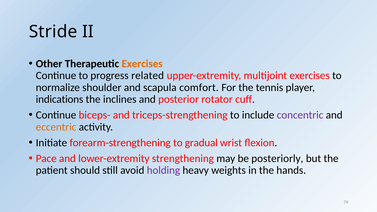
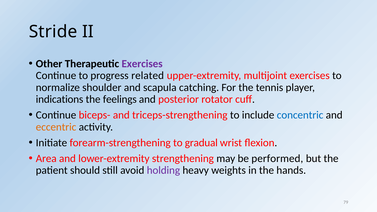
Exercises colour: orange -> purple (142, 64)
comfort: comfort -> catching (199, 87)
inclines: inclines -> feelings (120, 99)
concentric colour: purple -> blue (300, 115)
Pace: Pace -> Area (46, 158)
posteriorly: posteriorly -> performed (277, 158)
